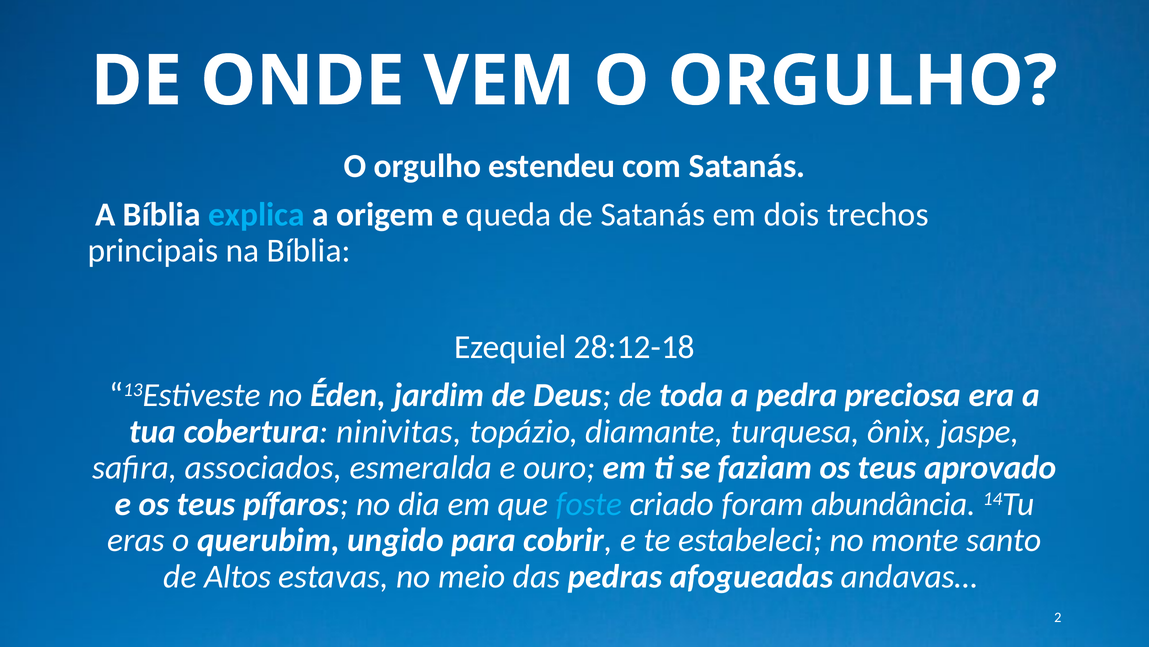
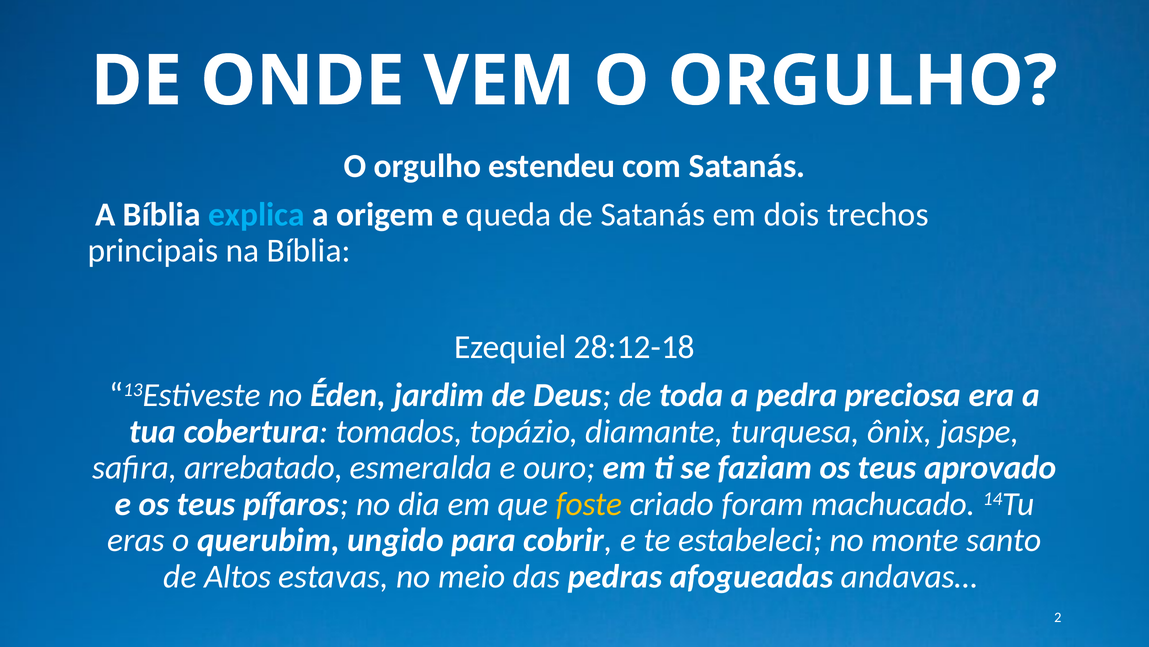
ninivitas: ninivitas -> tomados (399, 431)
associados: associados -> arrebatado (264, 467)
foste colour: light blue -> yellow (589, 504)
abundância: abundância -> machucado (893, 504)
